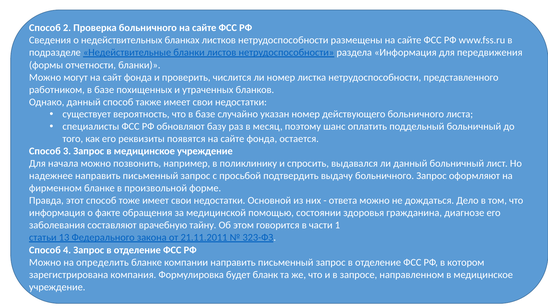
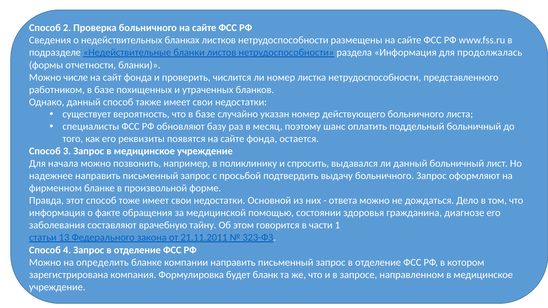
передвижения: передвижения -> продолжалась (490, 52)
могут: могут -> числе (76, 77)
